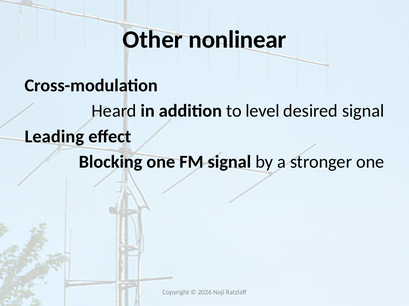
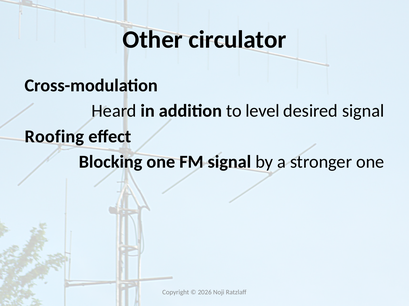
nonlinear: nonlinear -> circulator (237, 40)
Leading: Leading -> Roofing (54, 137)
